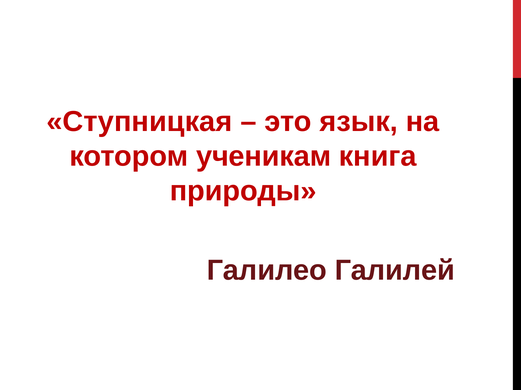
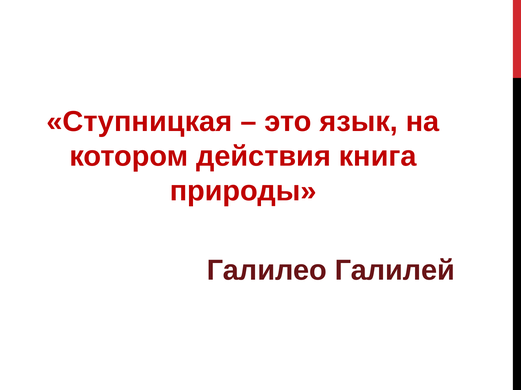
ученикам: ученикам -> действия (264, 157)
